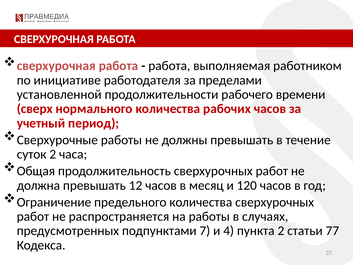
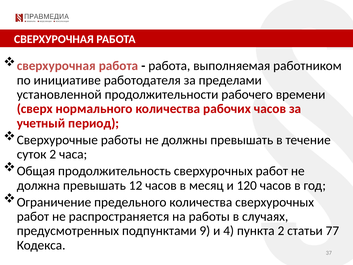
7: 7 -> 9 (205, 231)
